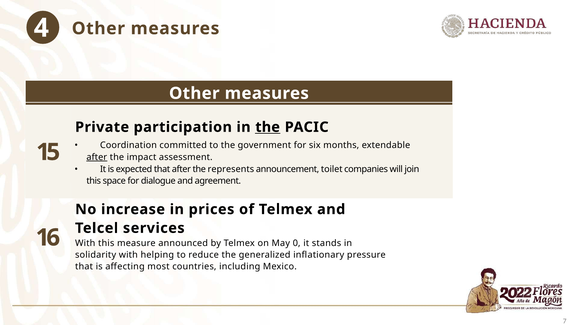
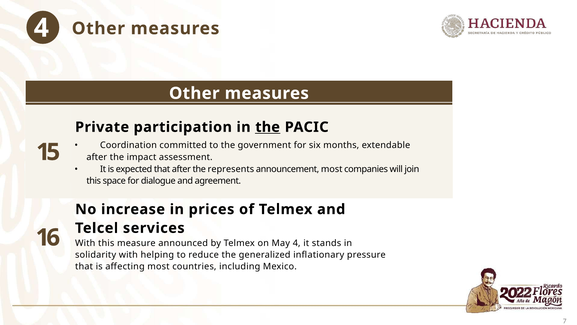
after underline: present -> none (97, 157)
announcement toilet: toilet -> most (332, 169)
May 0: 0 -> 4 (297, 243)
